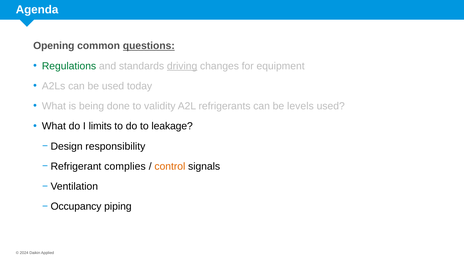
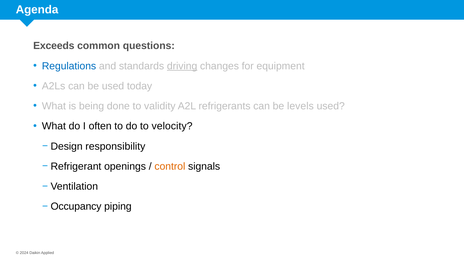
Opening: Opening -> Exceeds (54, 46)
questions underline: present -> none (149, 46)
Regulations colour: green -> blue (69, 66)
limits: limits -> often (100, 126)
leakage: leakage -> velocity (172, 126)
complies: complies -> openings (125, 166)
